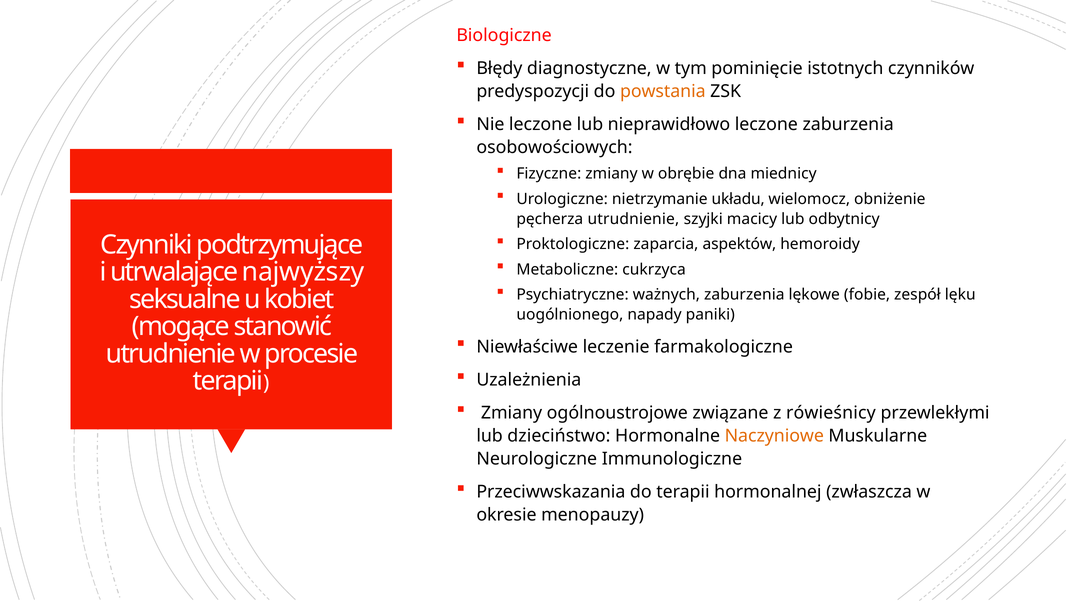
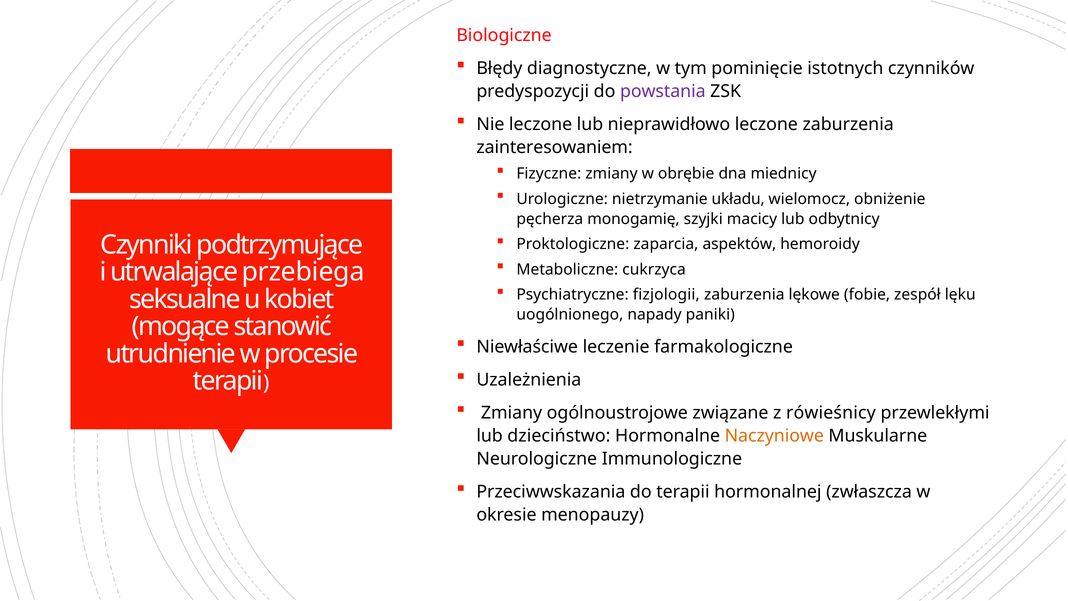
powstania colour: orange -> purple (663, 91)
osobowościowych: osobowościowych -> zainteresowaniem (555, 147)
pęcherza utrudnienie: utrudnienie -> monogamię (633, 219)
najwyższy: najwyższy -> przebiega (303, 272)
ważnych: ważnych -> fizjologii (666, 295)
